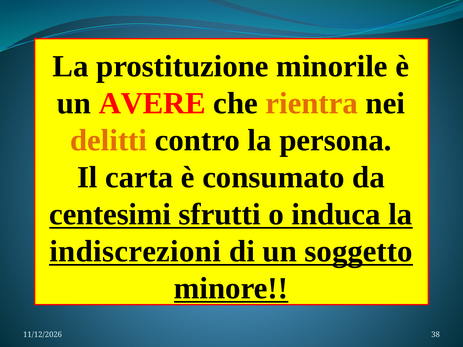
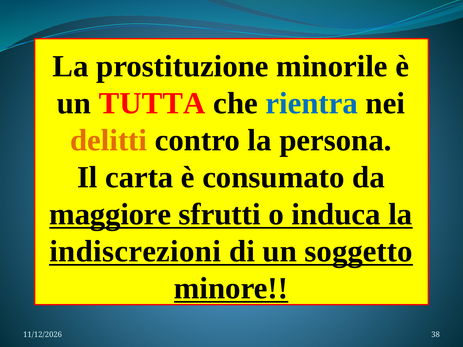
AVERE: AVERE -> TUTTA (152, 103)
rientra colour: orange -> blue (312, 103)
centesimi: centesimi -> maggiore (110, 214)
